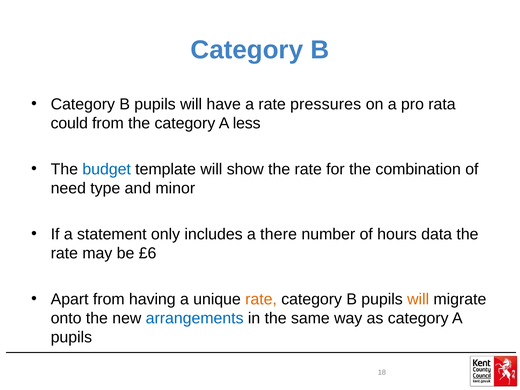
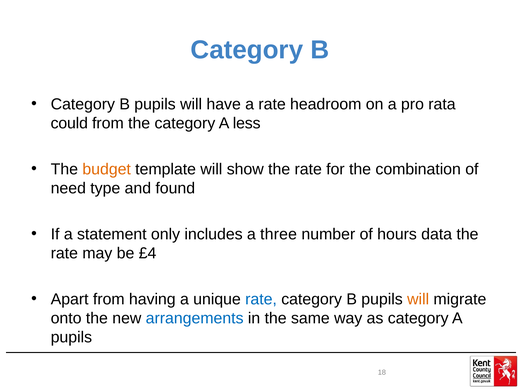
pressures: pressures -> headroom (326, 104)
budget colour: blue -> orange (107, 169)
minor: minor -> found (175, 188)
there: there -> three (279, 234)
£6: £6 -> £4 (148, 253)
rate colour: orange -> blue (261, 299)
